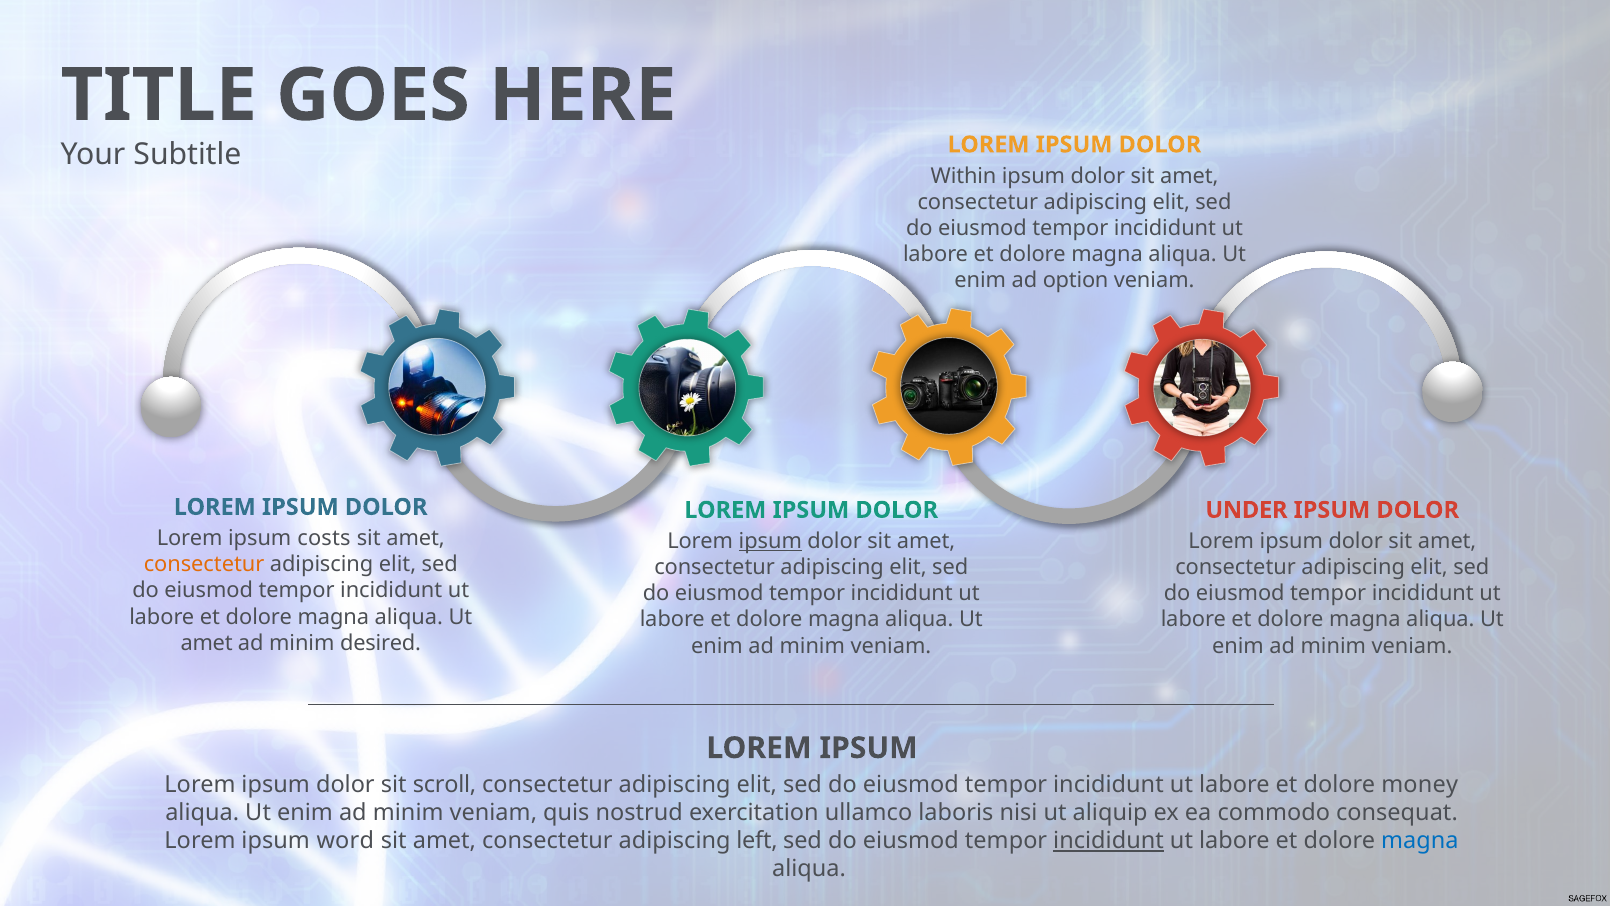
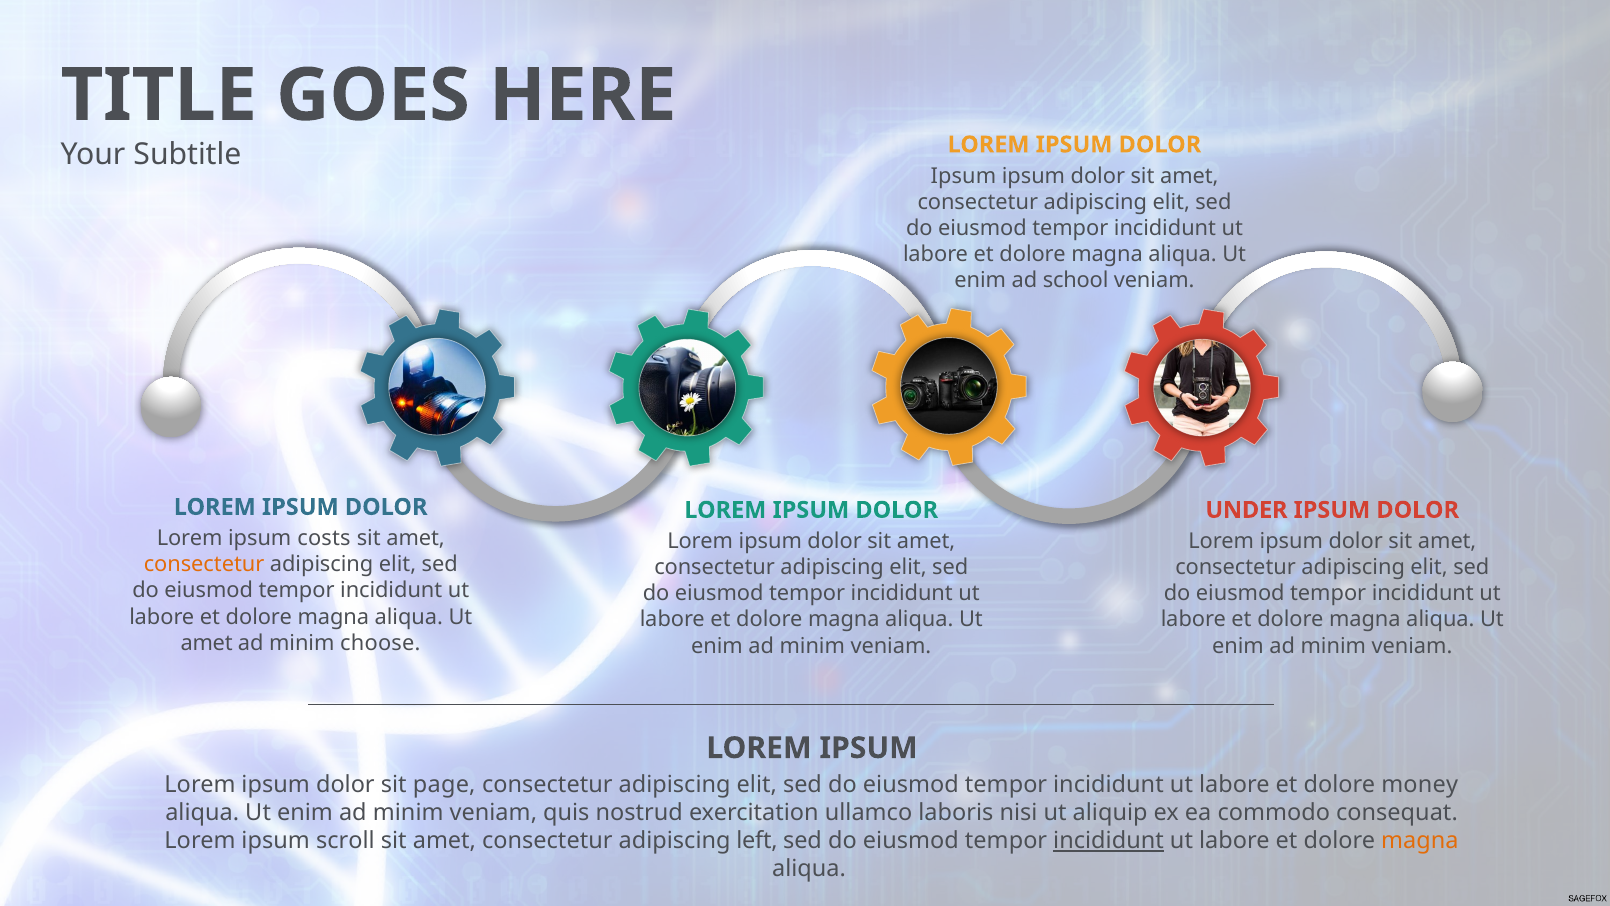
Within: Within -> Ipsum (963, 176)
option: option -> school (1076, 281)
ipsum underline: present -> none (770, 541)
desired: desired -> choose (380, 643)
scroll: scroll -> page (444, 784)
word: word -> scroll (345, 841)
magna colour: blue -> orange (1420, 841)
